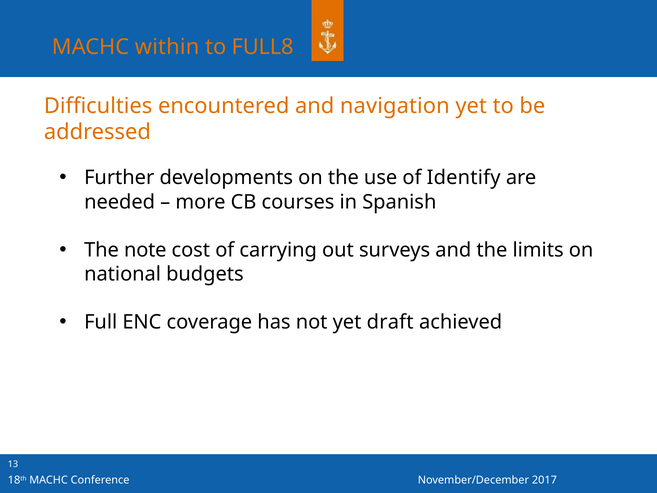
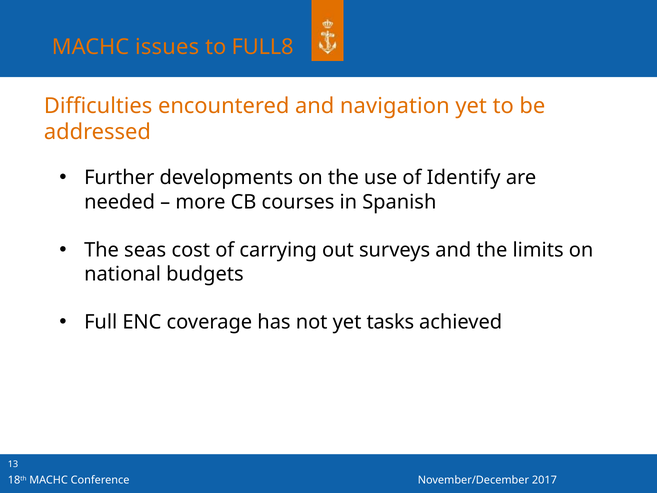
within: within -> issues (167, 47)
note: note -> seas (145, 250)
draft: draft -> tasks (390, 322)
